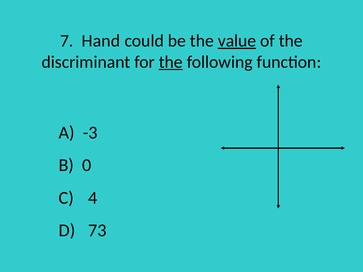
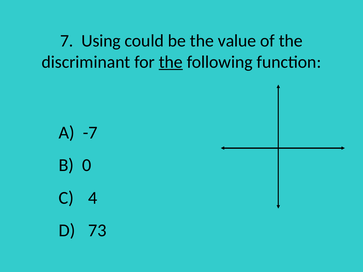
Hand: Hand -> Using (101, 41)
value underline: present -> none (237, 41)
-3: -3 -> -7 (90, 133)
